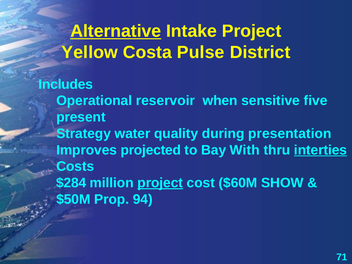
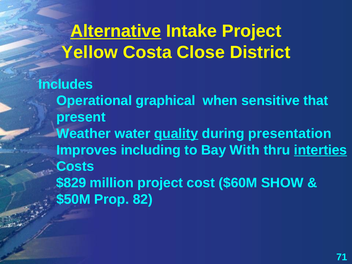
Pulse: Pulse -> Close (201, 52)
reservoir: reservoir -> graphical (166, 101)
five: five -> that (316, 101)
Strategy: Strategy -> Weather (84, 134)
quality underline: none -> present (176, 134)
projected: projected -> including (151, 150)
$284: $284 -> $829 (71, 183)
project underline: present -> none (160, 183)
94: 94 -> 82 (143, 199)
